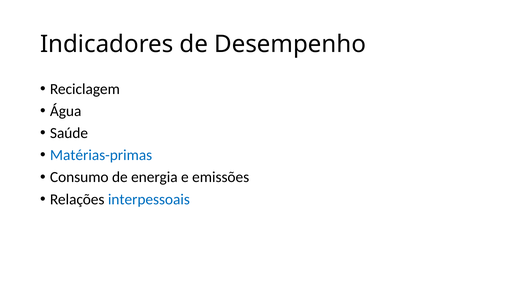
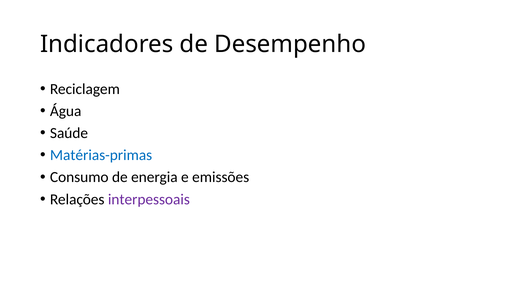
interpessoais colour: blue -> purple (149, 199)
